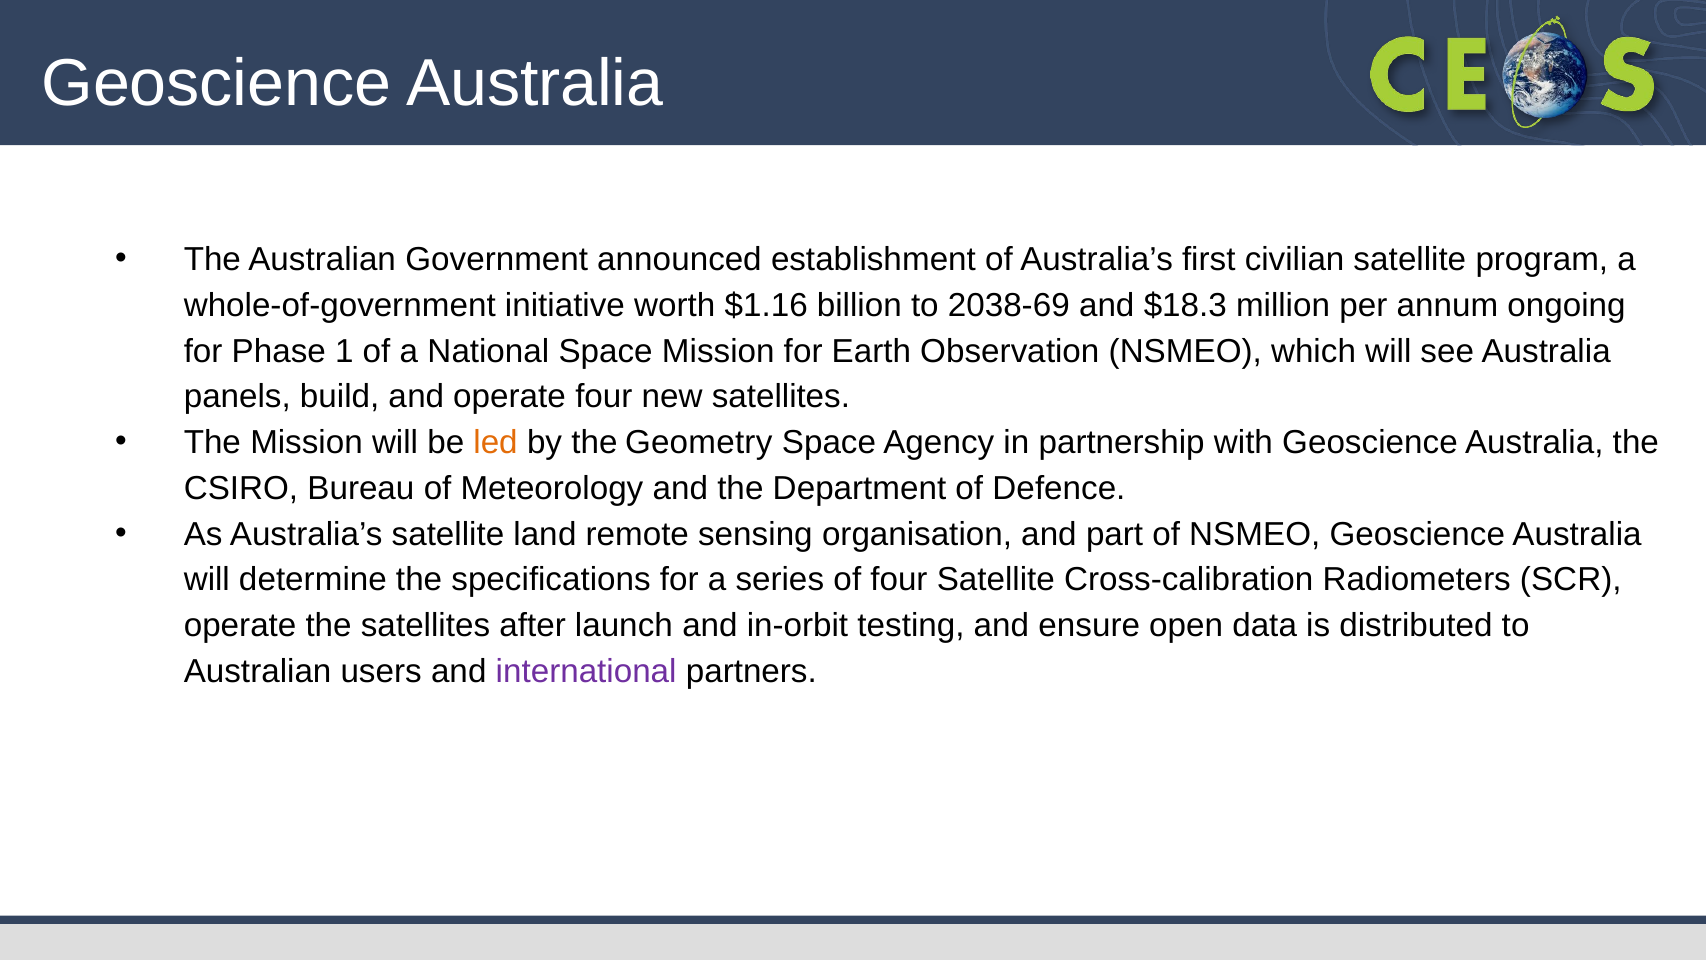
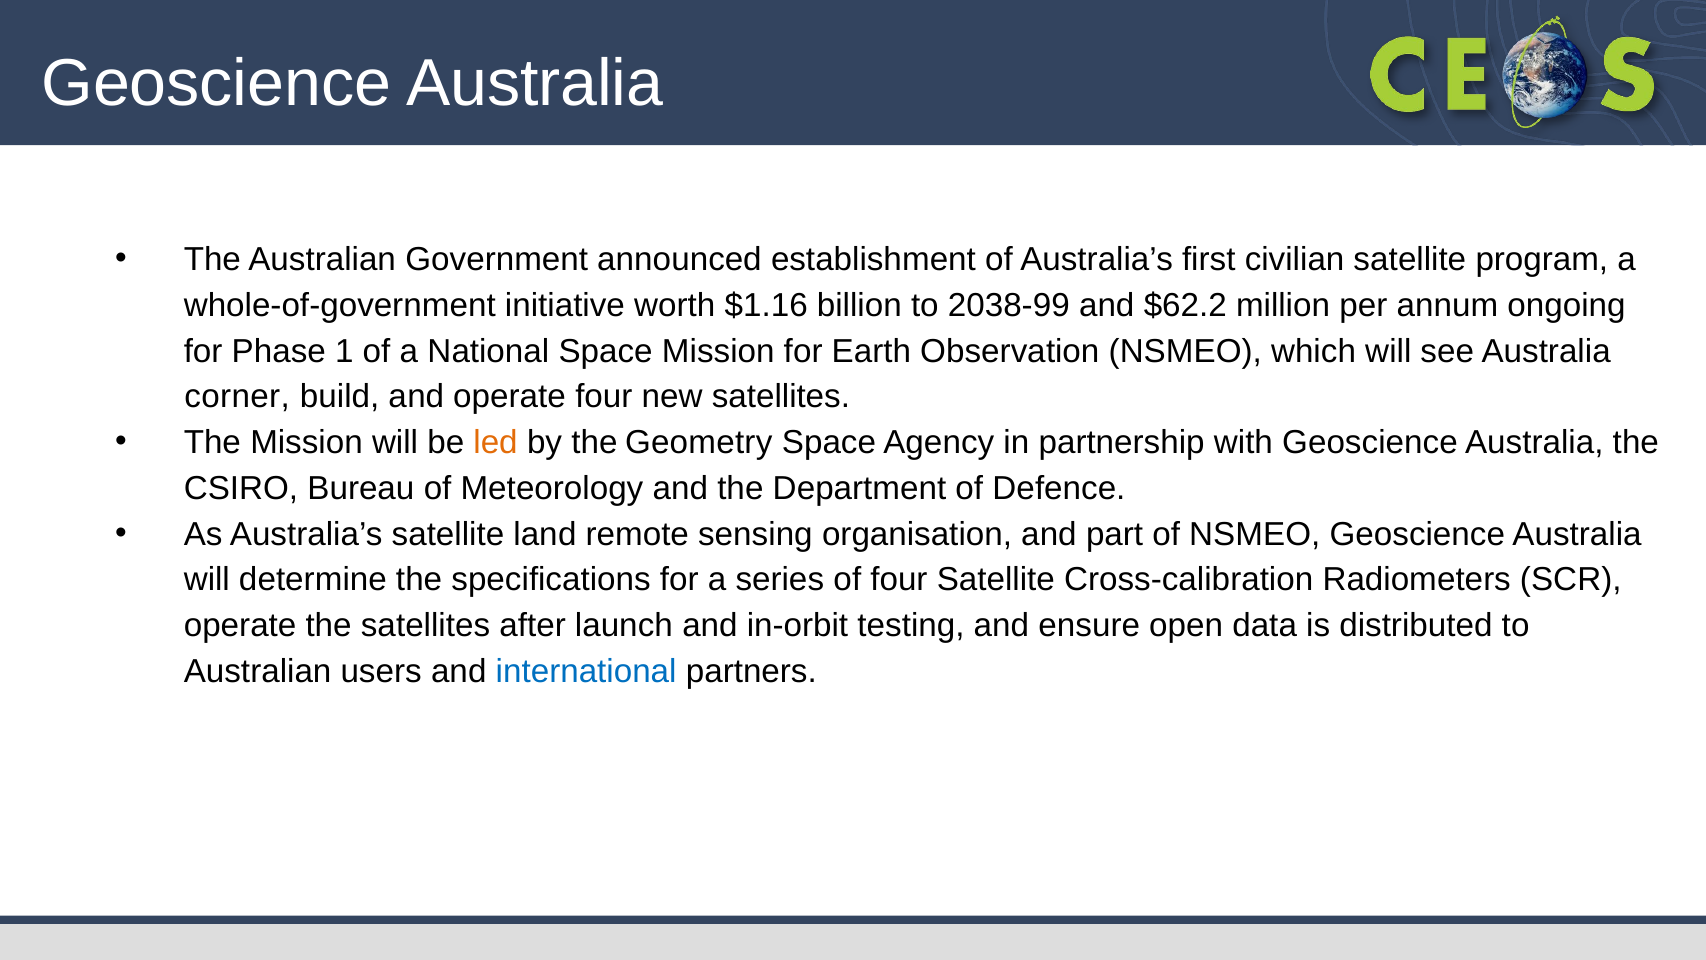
2038-69: 2038-69 -> 2038-99 (1009, 305)
$18.3: $18.3 -> $62.2 (1185, 305)
panels: panels -> corner (237, 397)
international colour: purple -> blue (586, 671)
